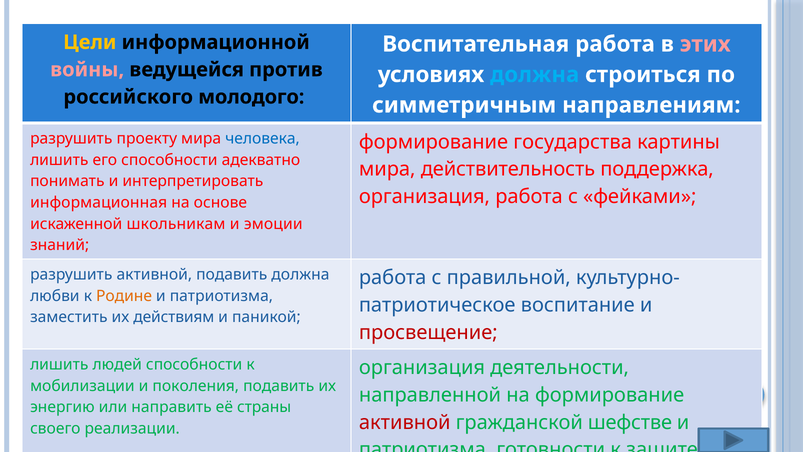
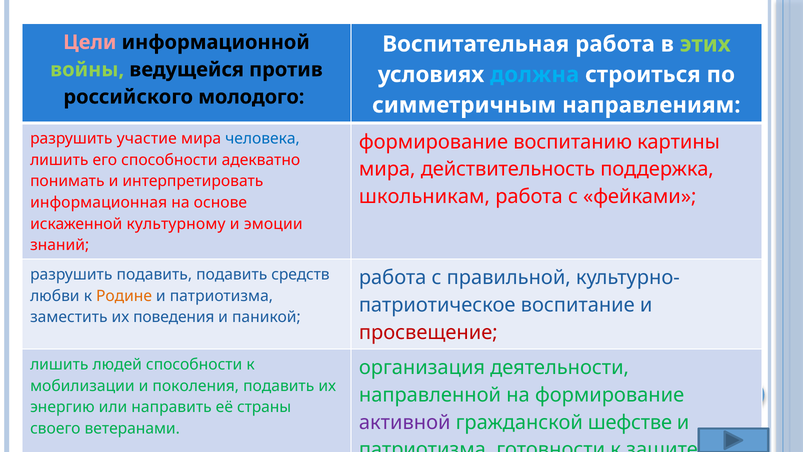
Цели colour: yellow -> pink (90, 42)
этих colour: pink -> light green (705, 44)
войны colour: pink -> light green (87, 70)
проекту: проекту -> участие (147, 139)
государства: государства -> воспитанию (573, 142)
организация: организация -> школьникам (424, 196)
школьникам: школьникам -> культурному (176, 224)
разрушить активной: активной -> подавить (154, 274)
подавить должна: должна -> средств (300, 274)
действиям: действиям -> поведения (174, 317)
активной colour: red -> purple (405, 422)
реализации: реализации -> ветеранами (132, 428)
